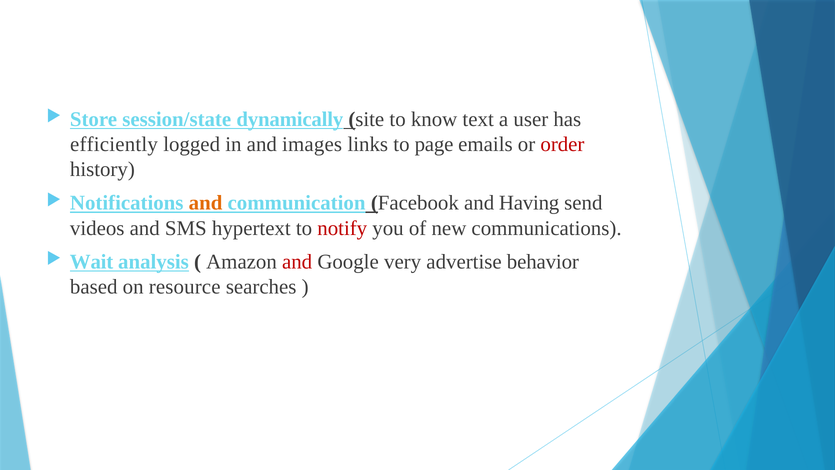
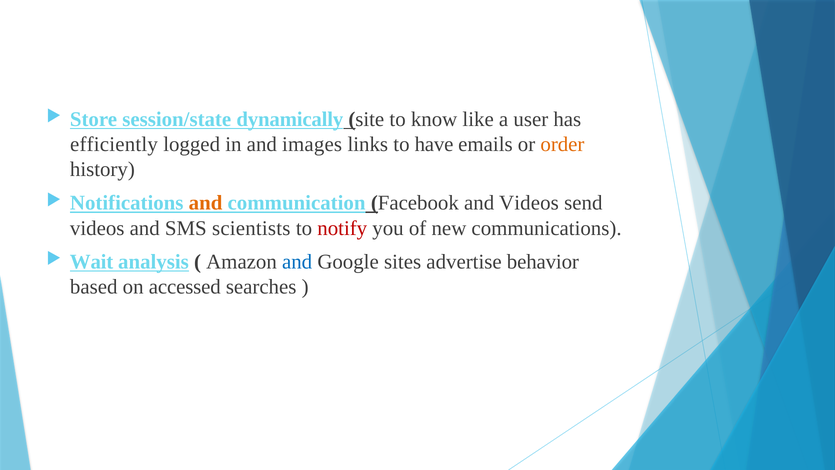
text: text -> like (478, 119)
page: page -> have (434, 144)
order colour: red -> orange (562, 144)
and Having: Having -> Videos (529, 203)
hypertext: hypertext -> scientists (251, 228)
and colour: red -> blue (297, 262)
very: very -> sites (403, 262)
resource: resource -> accessed (185, 287)
